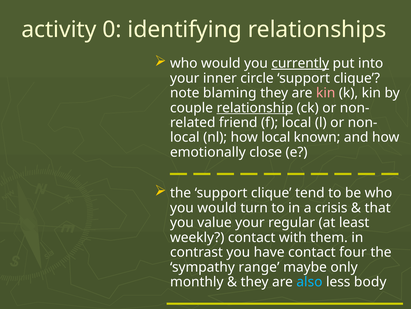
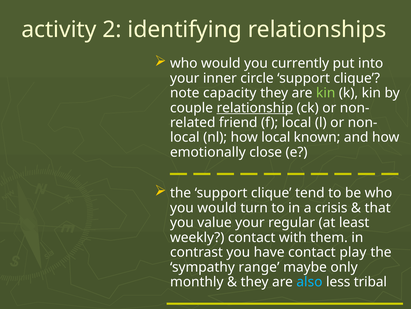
0: 0 -> 2 (112, 29)
currently underline: present -> none (300, 63)
blaming: blaming -> capacity (230, 93)
kin colour: pink -> light green (326, 93)
four: four -> play (353, 252)
body: body -> tribal (370, 281)
